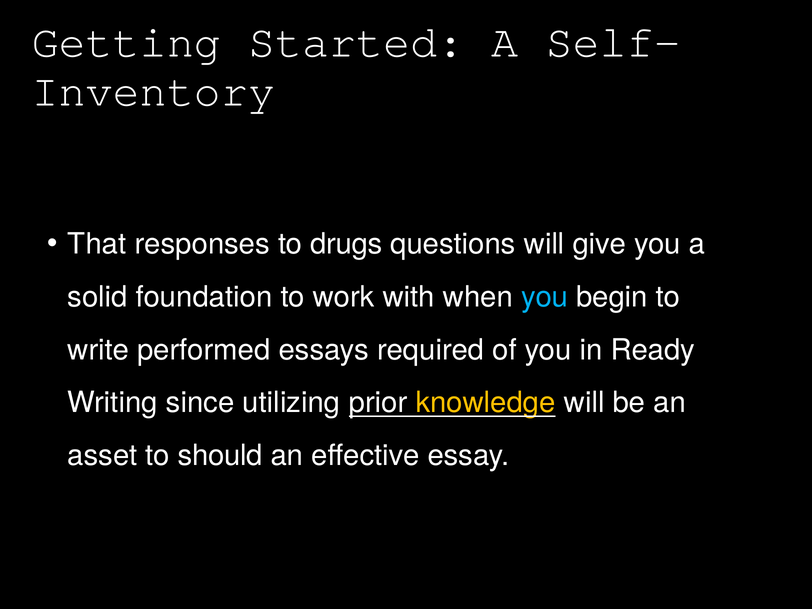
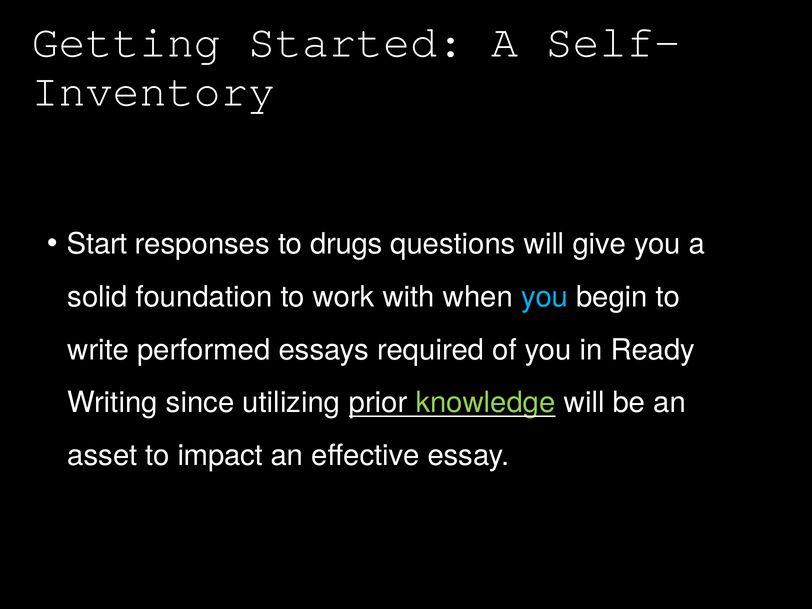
That: That -> Start (97, 244)
knowledge colour: yellow -> light green (486, 403)
should: should -> impact (220, 456)
